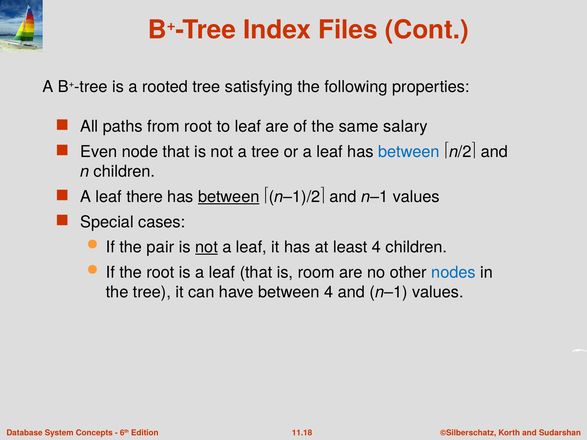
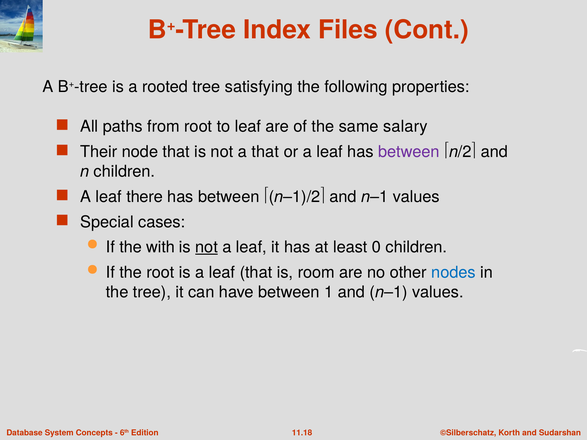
Even: Even -> Their (99, 152)
a tree: tree -> that (265, 152)
between colour: blue -> purple (409, 152)
between underline: present -> none (229, 197)
pair: pair -> with (161, 247)
least 4: 4 -> 0 (376, 247)
between 4: 4 -> 1 (329, 292)
